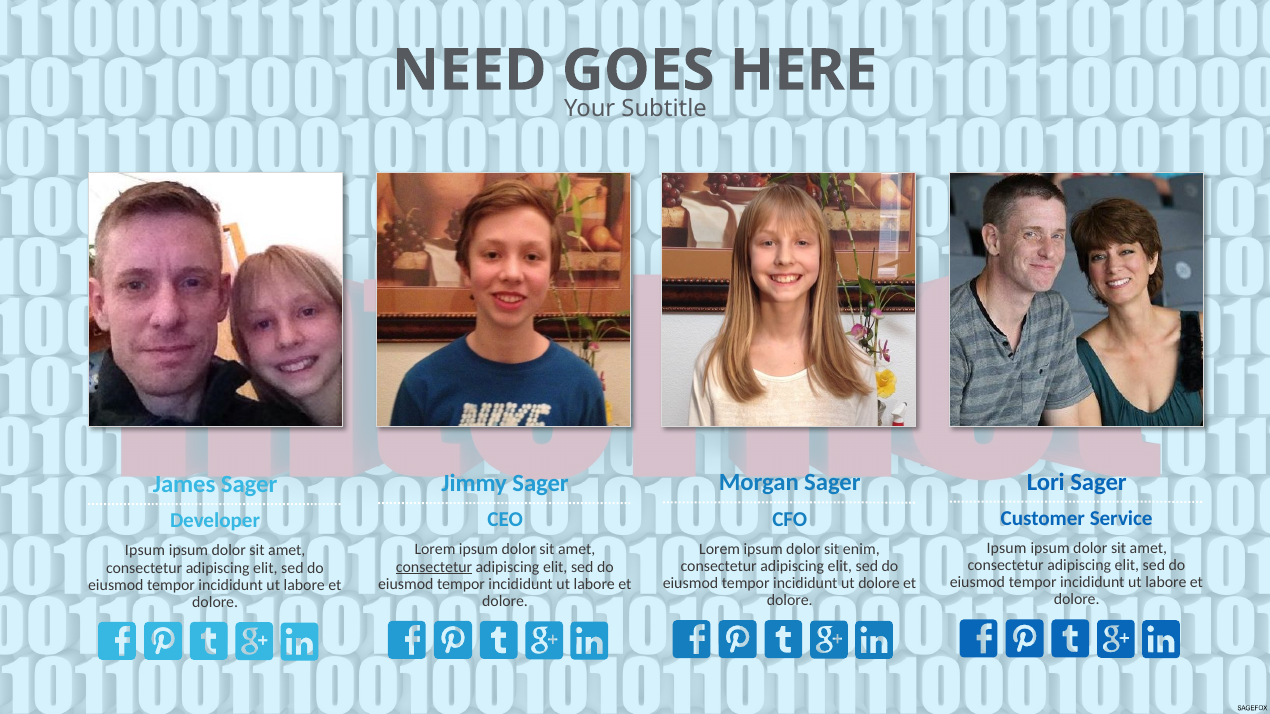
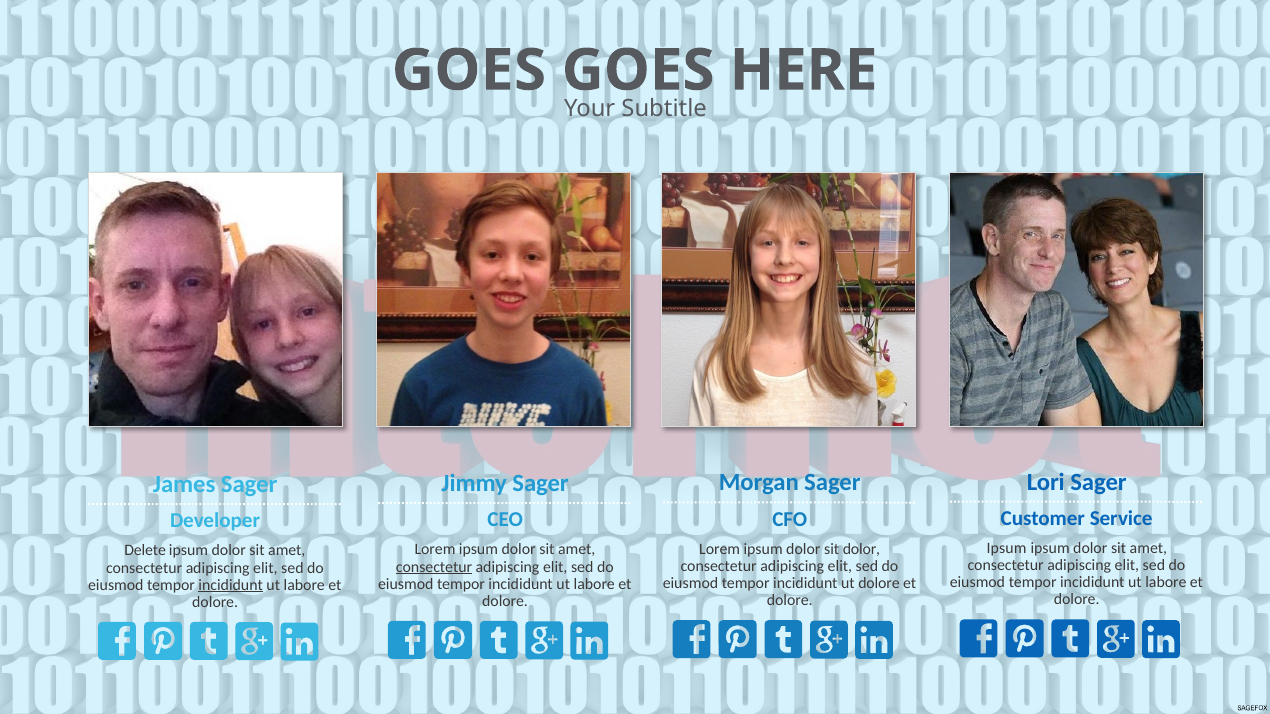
NEED: NEED -> GOES (469, 71)
sit enim: enim -> dolor (861, 549)
Ipsum: Ipsum -> Delete (145, 551)
incididunt underline: none -> present (231, 585)
